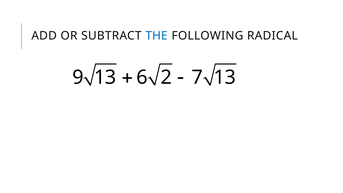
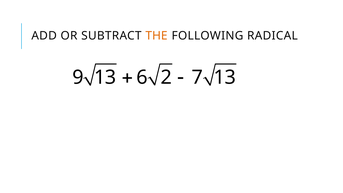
THE colour: blue -> orange (156, 36)
